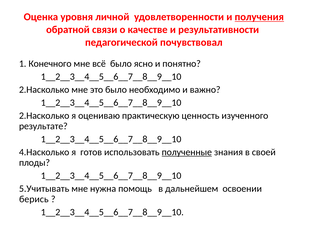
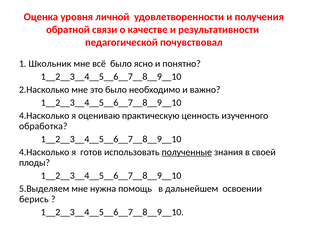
получения underline: present -> none (259, 17)
Конечного: Конечного -> Школьник (50, 64)
2.Насколько: 2.Насколько -> 4.Насколько (44, 116)
результате: результате -> обработка (43, 126)
5.Учитывать: 5.Учитывать -> 5.Выделяем (44, 188)
